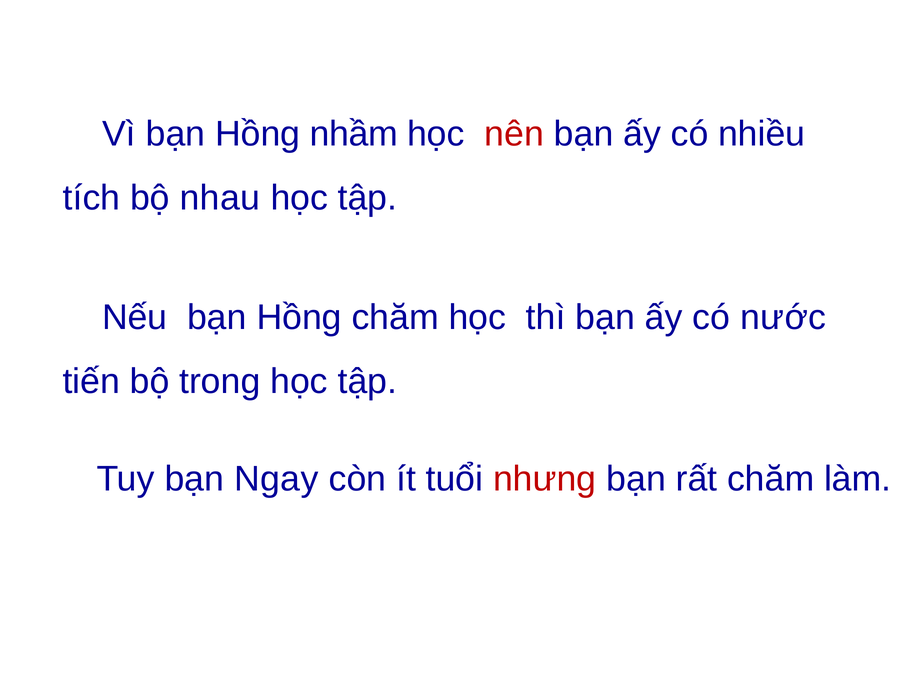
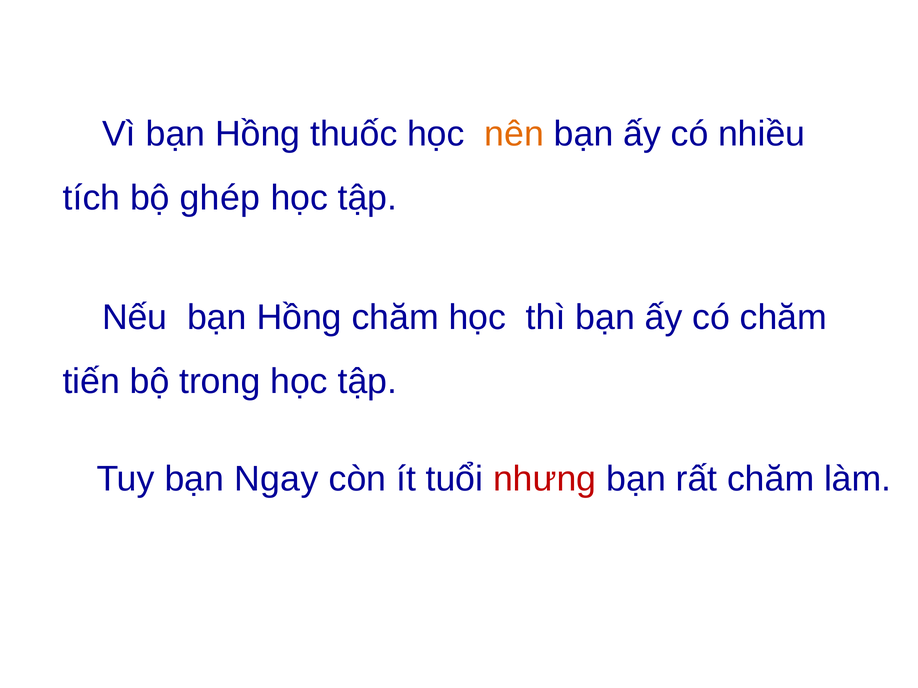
nhầm: nhầm -> thuốc (354, 134)
nên colour: red -> orange (514, 134)
nhau: nhau -> ghép (220, 198)
có nước: nước -> chăm (783, 318)
